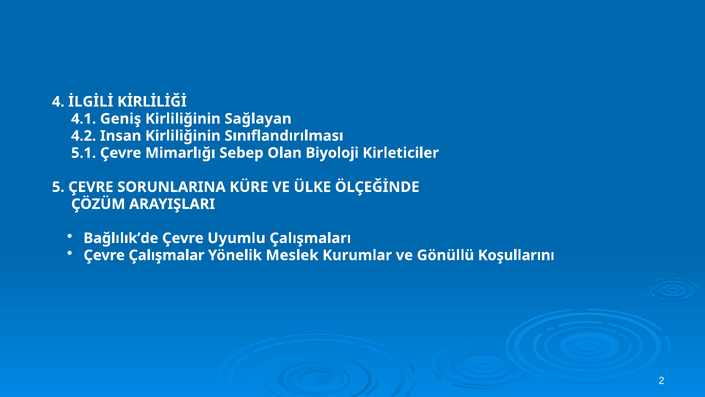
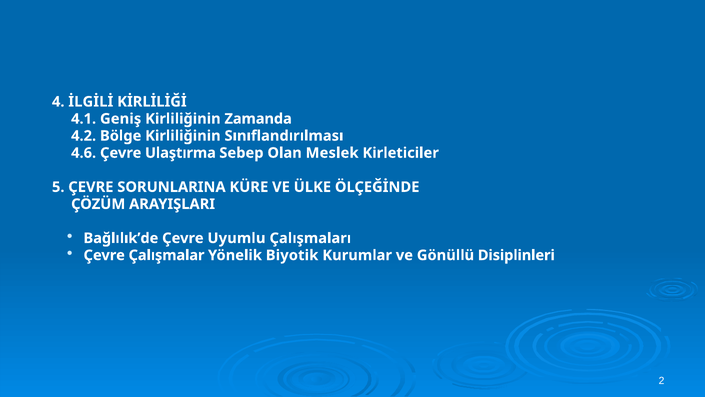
Sağlayan: Sağlayan -> Zamanda (258, 119)
Insan: Insan -> Bölge (121, 136)
5.1: 5.1 -> 4.6 (84, 153)
Mimarlığı: Mimarlığı -> Ulaştırma (180, 153)
Biyoloji: Biyoloji -> Meslek (332, 153)
Meslek: Meslek -> Biyotik (292, 255)
Koşullarını: Koşullarını -> Disiplinleri (516, 255)
